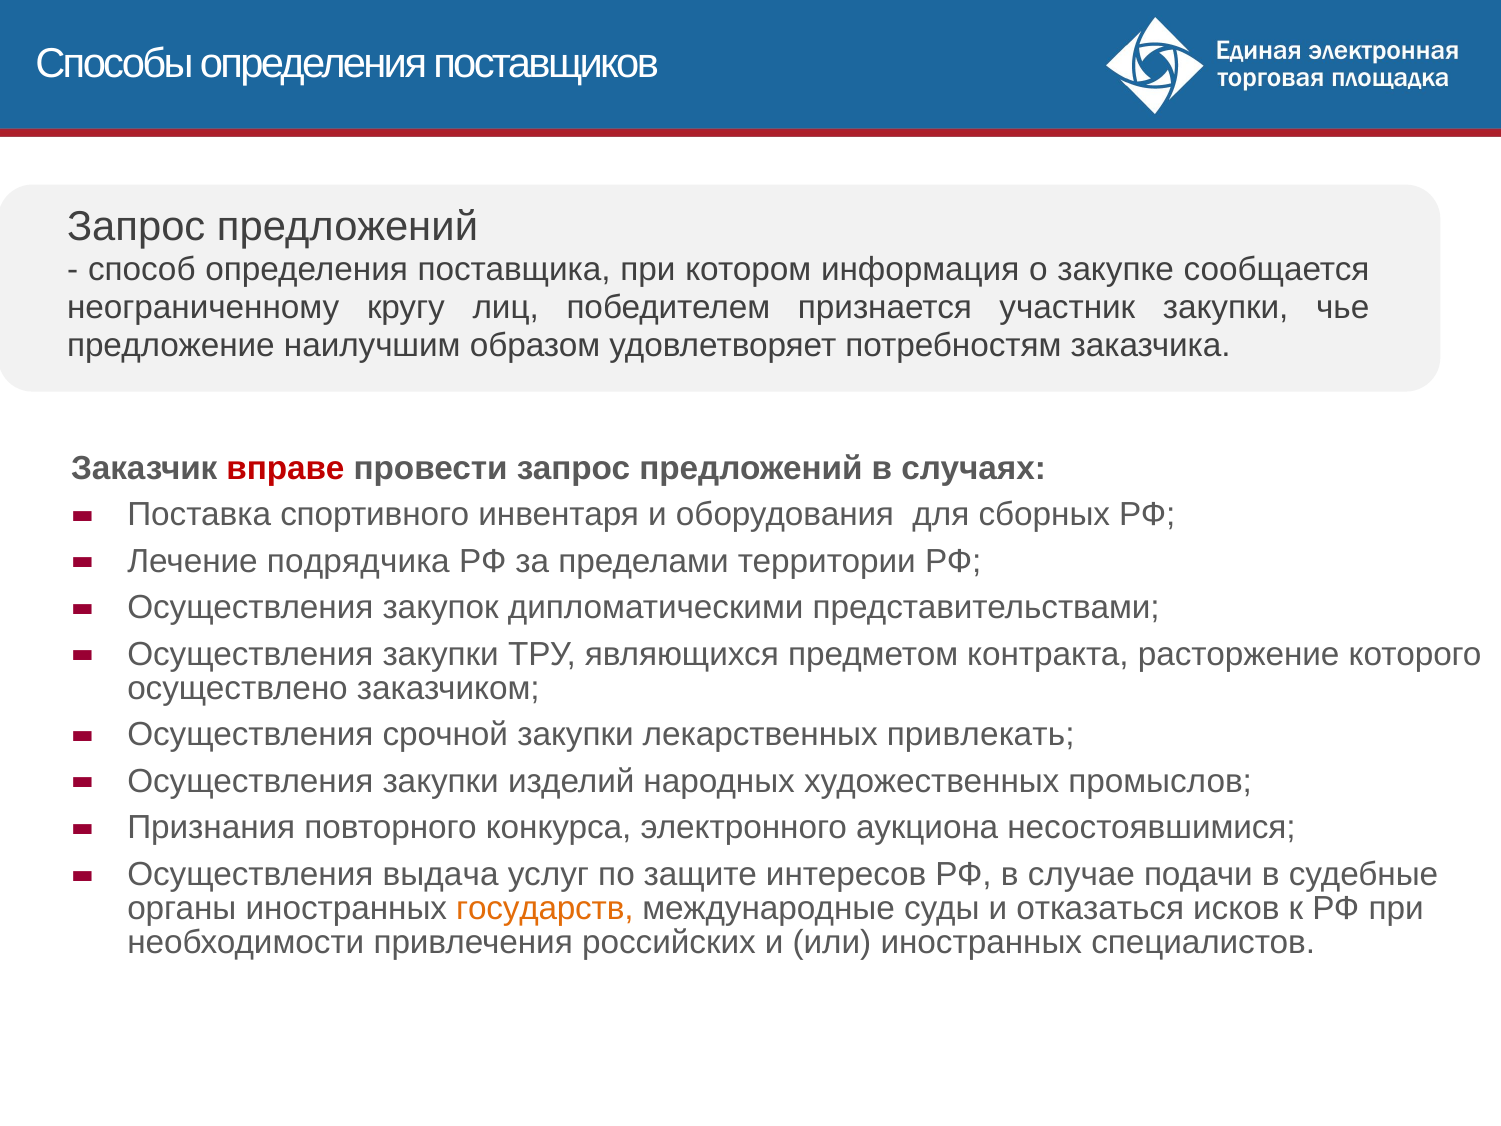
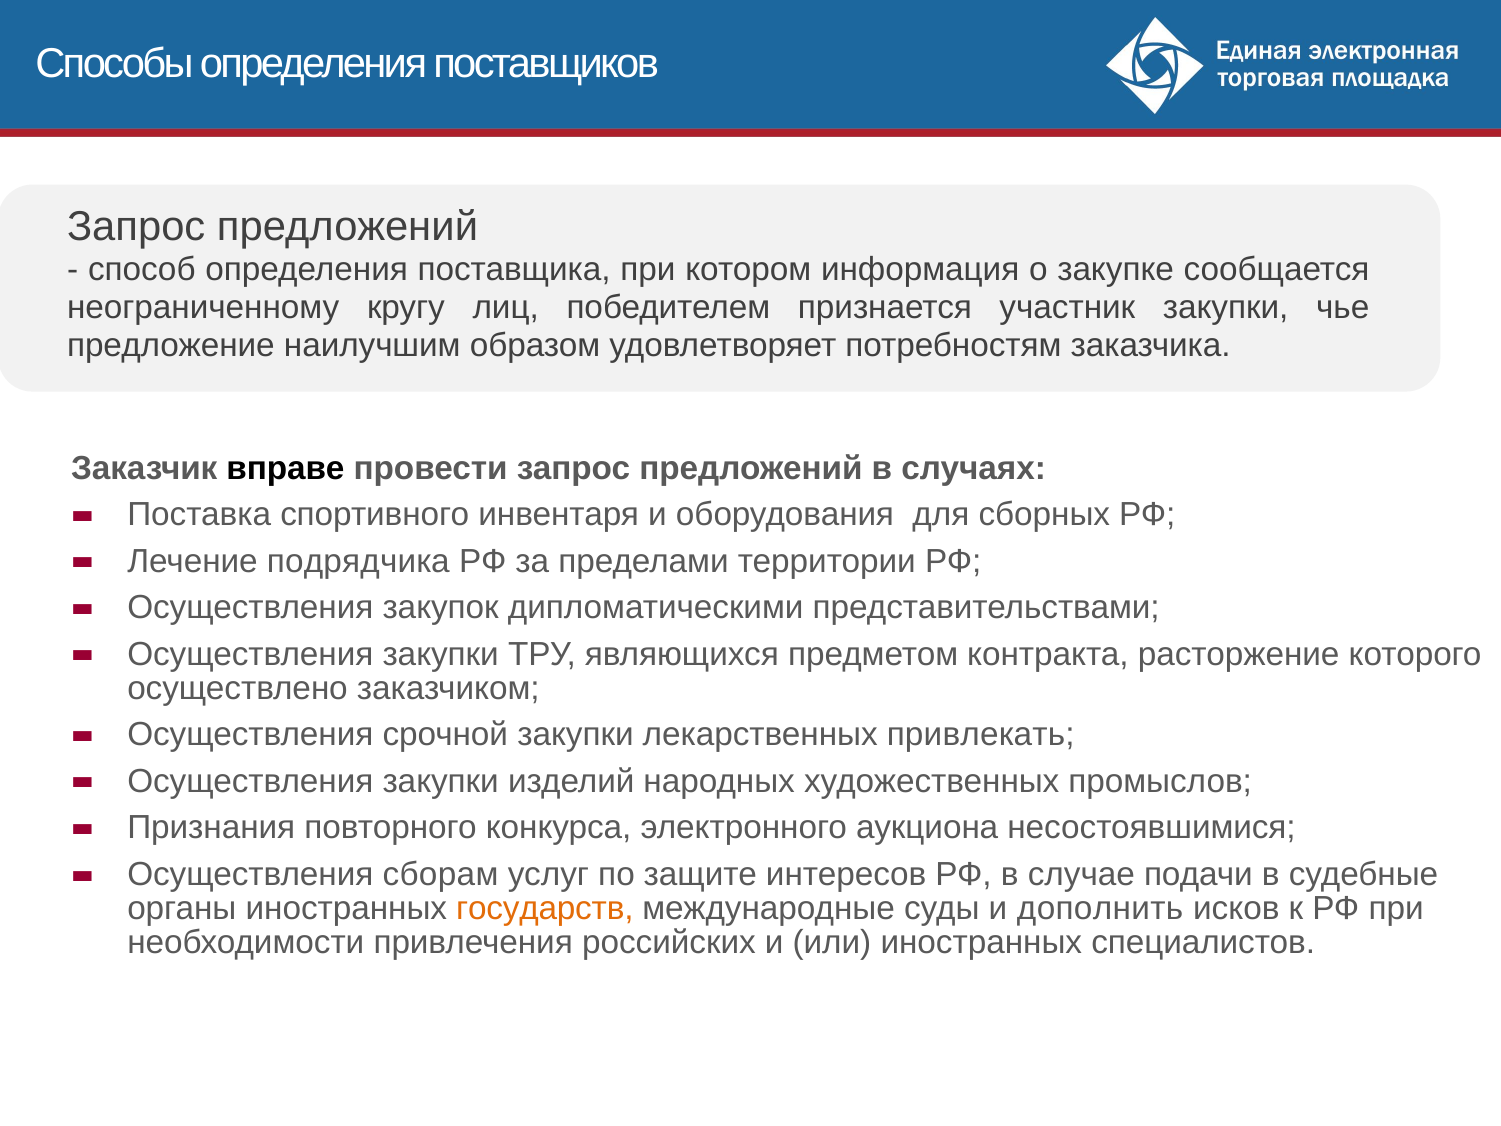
вправе colour: red -> black (285, 468)
выдача: выдача -> сборам (440, 874)
отказаться: отказаться -> дополнить (1100, 908)
